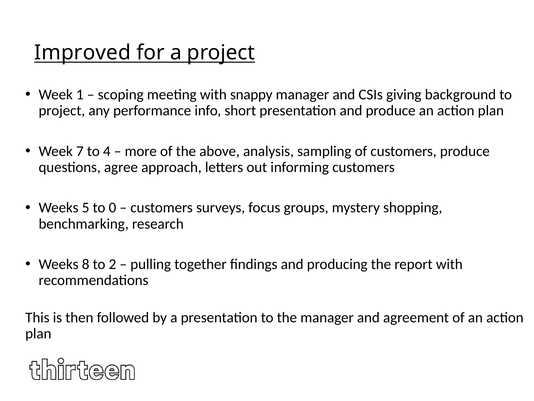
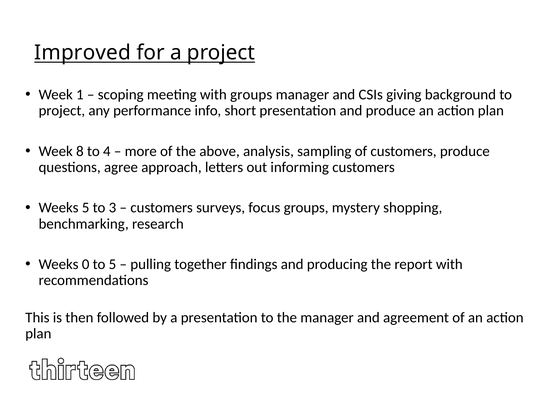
with snappy: snappy -> groups (251, 95)
7: 7 -> 8 (80, 151)
0: 0 -> 3 (113, 208)
8: 8 -> 0 (86, 264)
to 2: 2 -> 5 (113, 264)
